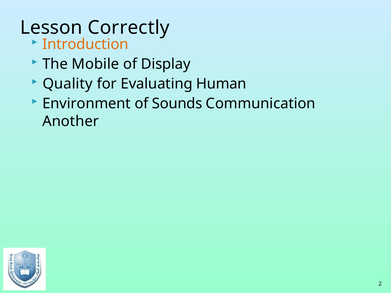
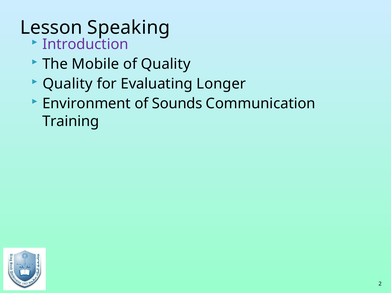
Correctly: Correctly -> Speaking (129, 28)
Introduction colour: orange -> purple (85, 44)
of Display: Display -> Quality (166, 64)
Human: Human -> Longer (221, 84)
Another: Another -> Training (71, 121)
